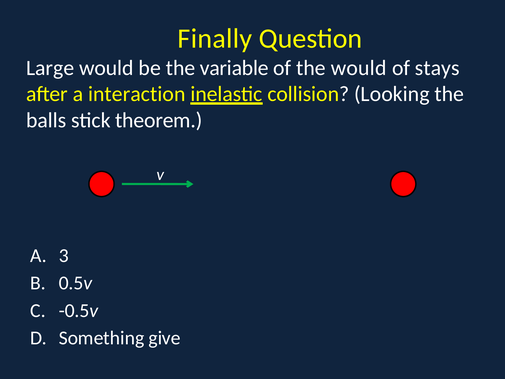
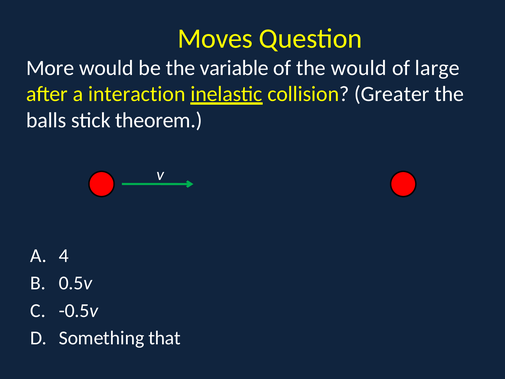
Finally: Finally -> Moves (215, 39)
Large: Large -> More (50, 68)
stays: stays -> large (437, 68)
Looking: Looking -> Greater (392, 94)
3: 3 -> 4 (64, 256)
give: give -> that (165, 338)
